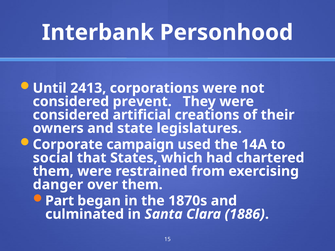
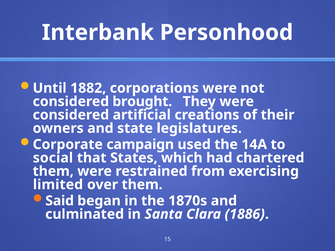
2413: 2413 -> 1882 (88, 88)
prevent: prevent -> brought (142, 102)
danger: danger -> limited (58, 185)
Part: Part -> Said (60, 201)
